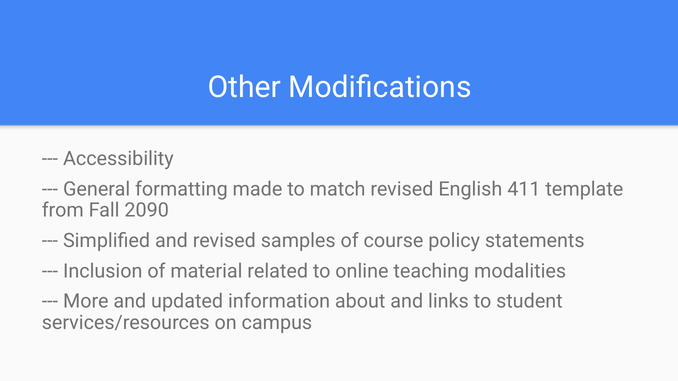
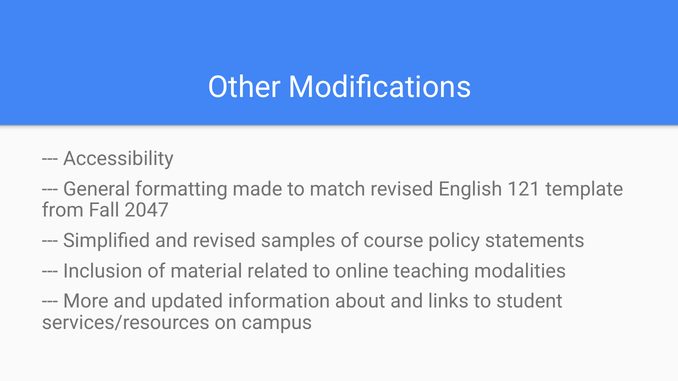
411: 411 -> 121 (524, 189)
2090: 2090 -> 2047 (147, 211)
